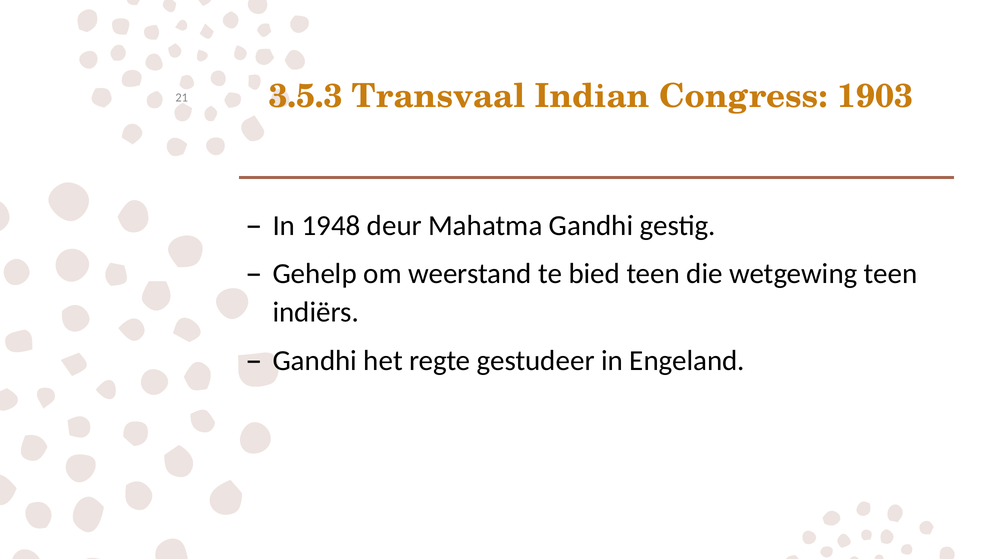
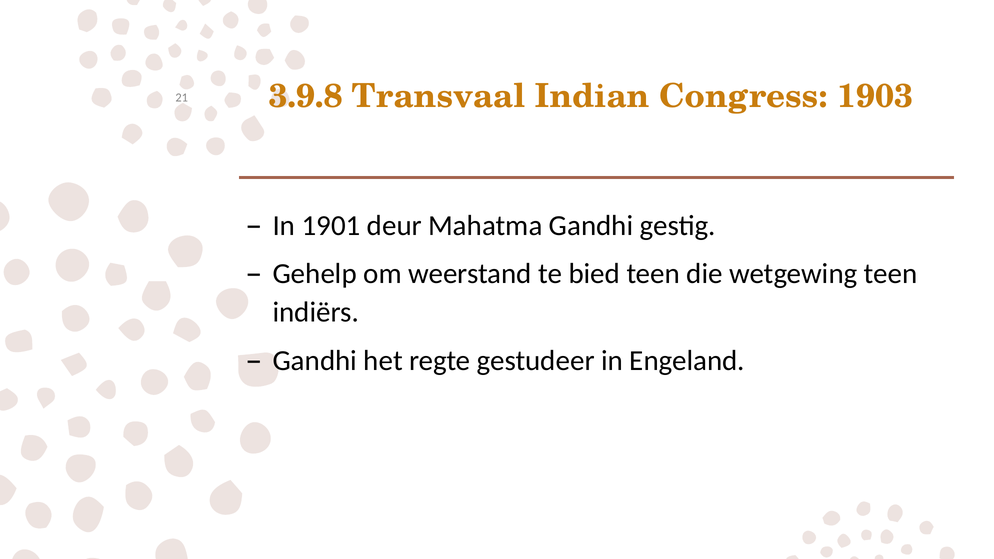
3.5.3: 3.5.3 -> 3.9.8 (306, 96)
1948: 1948 -> 1901 (331, 226)
